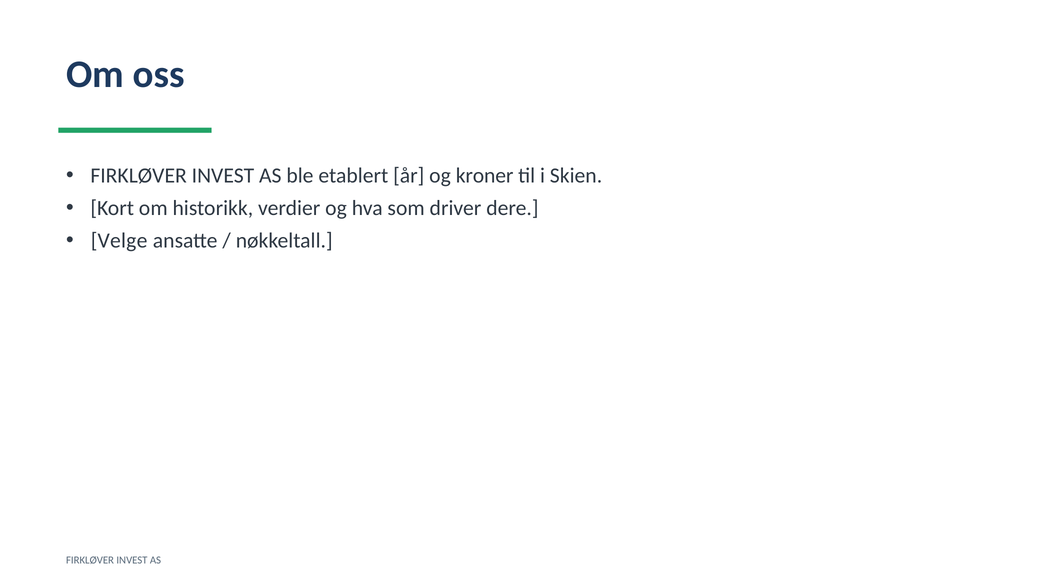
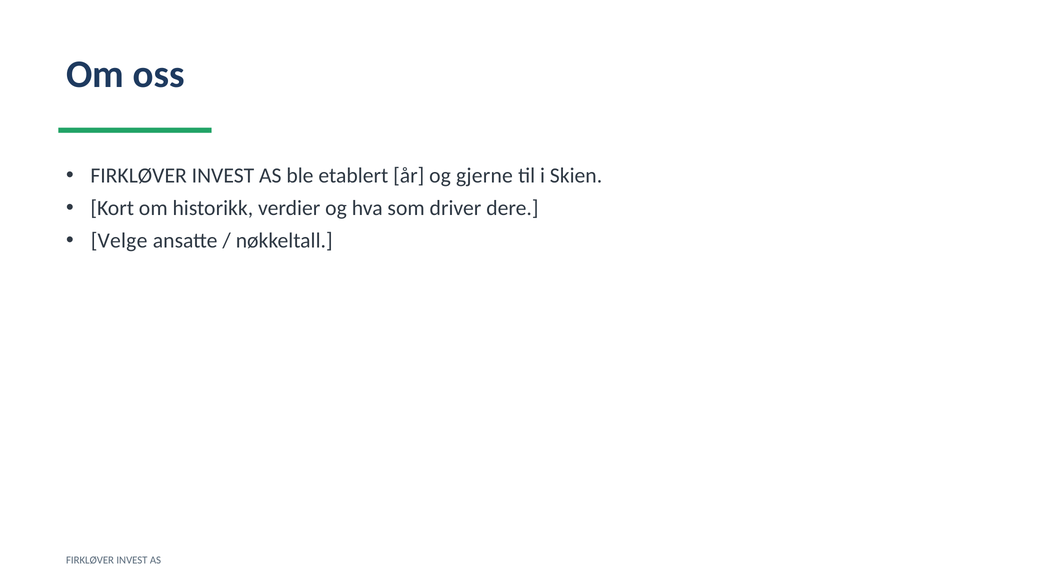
kroner: kroner -> gjerne (484, 176)
